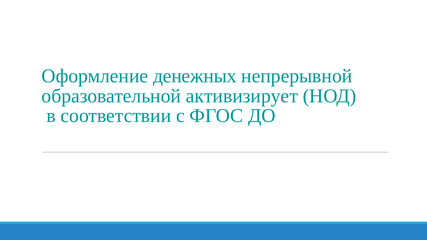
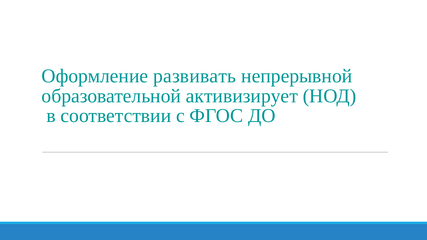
денежных: денежных -> развивать (195, 76)
